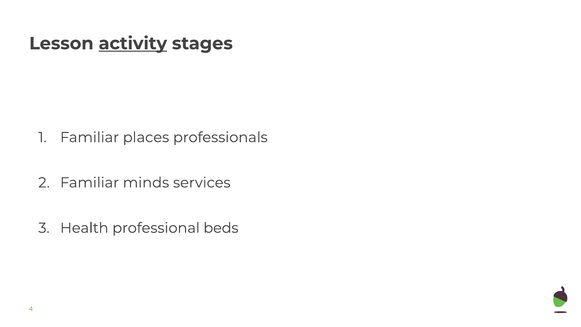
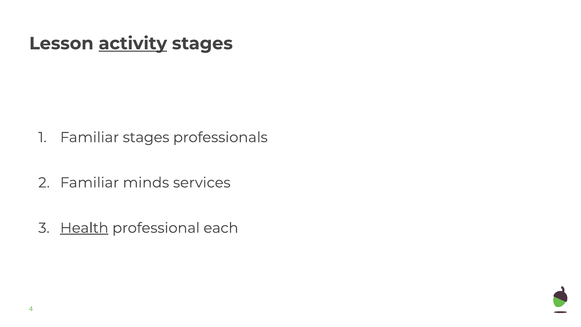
Familiar places: places -> stages (146, 137)
Health underline: none -> present (84, 228)
beds: beds -> each (221, 228)
